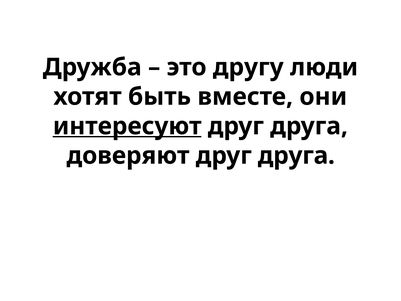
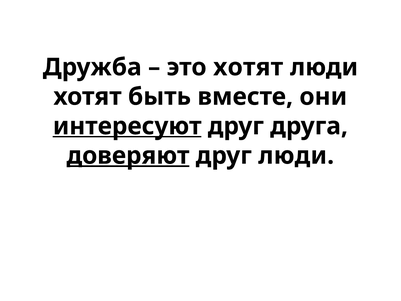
это другу: другу -> хотят (248, 67)
доверяют underline: none -> present (128, 156)
друга: друга -> люди (296, 156)
